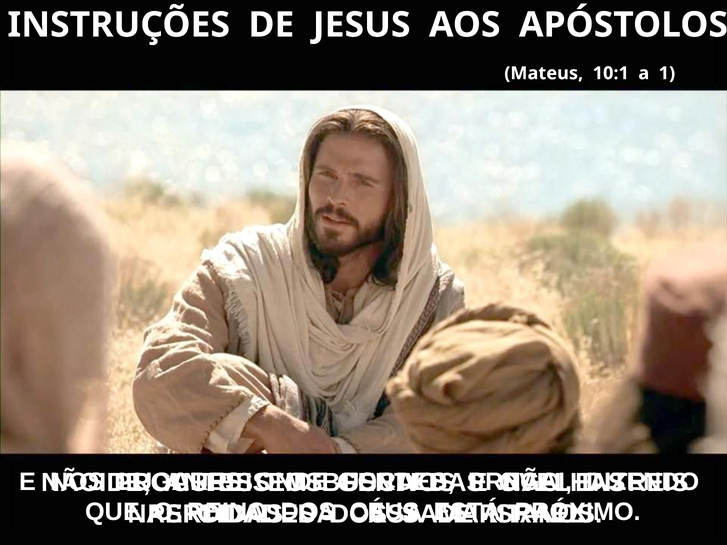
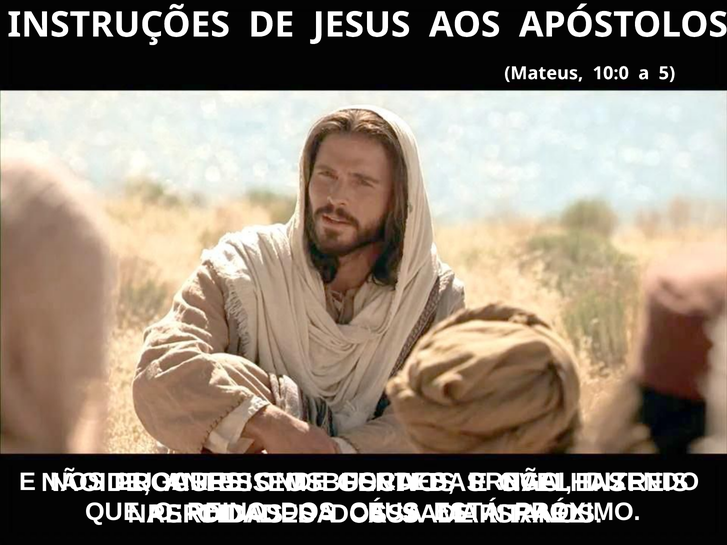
10:1: 10:1 -> 10:0 (611, 73)
1: 1 -> 5 (667, 73)
